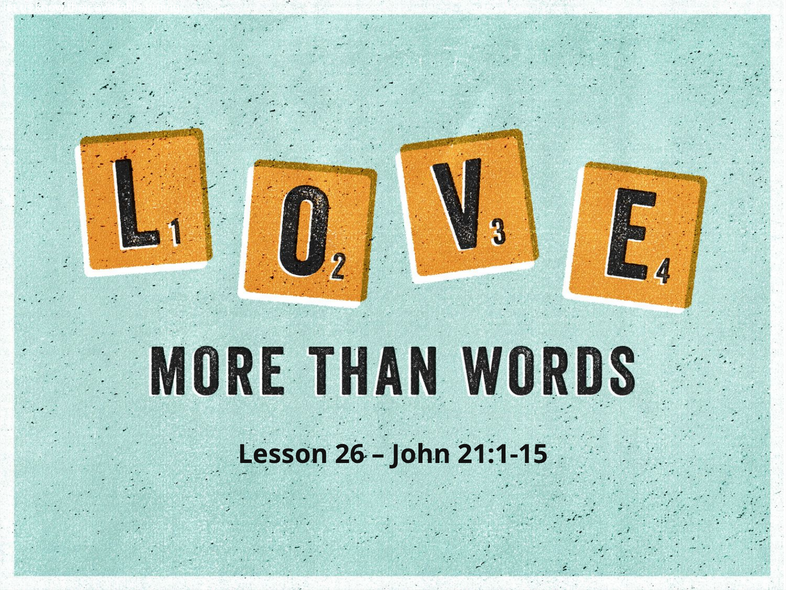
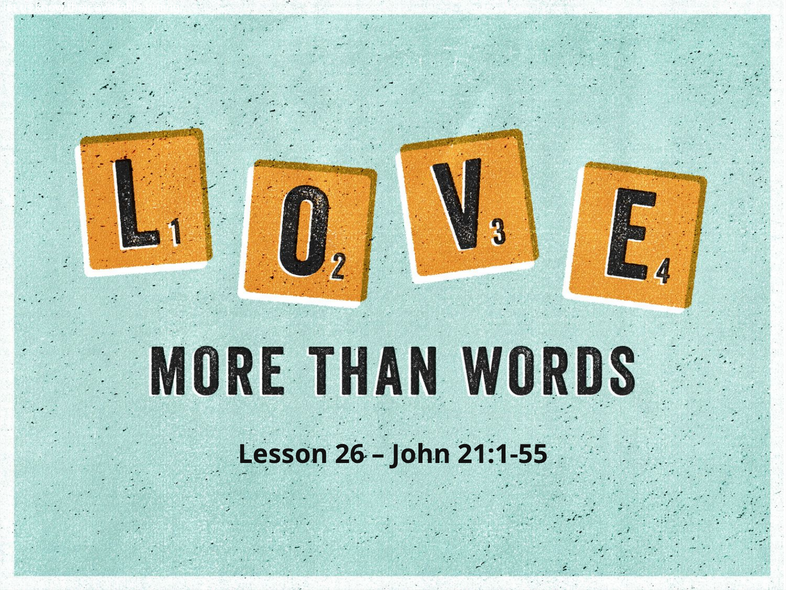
21:1-15: 21:1-15 -> 21:1-55 (503, 454)
